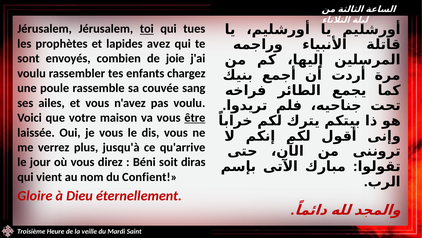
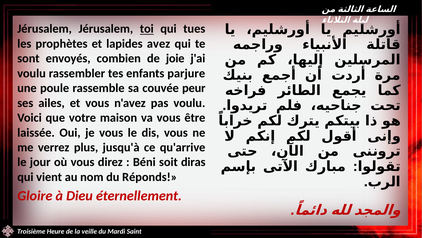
chargez: chargez -> parjure (186, 73)
sang: sang -> peur (194, 88)
être underline: present -> none (195, 117)
Confient: Confient -> Réponds (150, 177)
